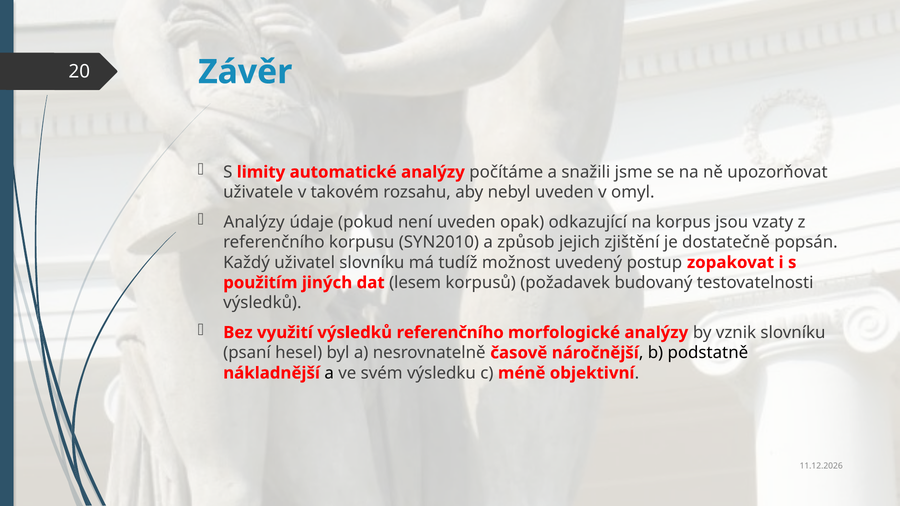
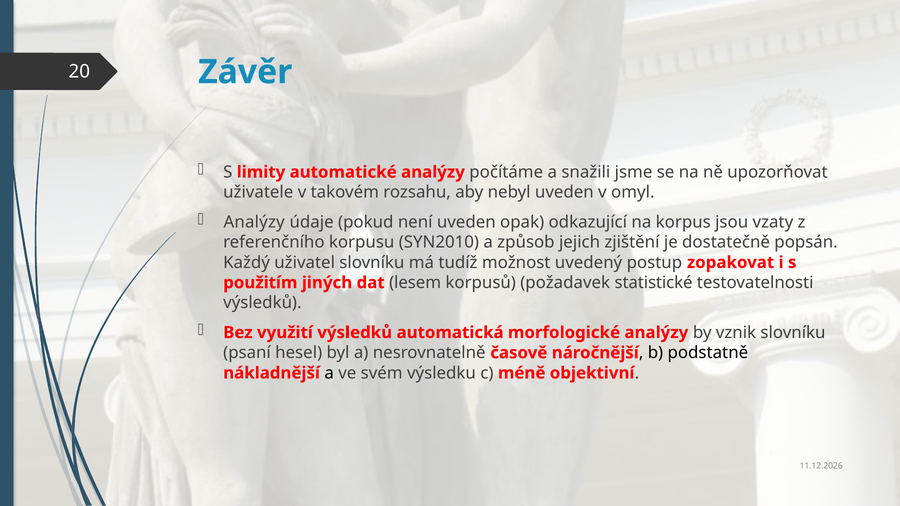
budovaný: budovaný -> statistické (654, 283)
výsledků referenčního: referenčního -> automatická (450, 333)
